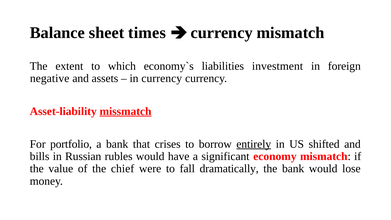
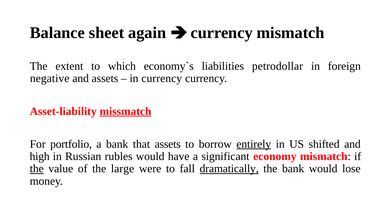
times: times -> again (147, 33)
investment: investment -> petrodollar (277, 66)
that crises: crises -> assets (168, 144)
bills: bills -> high (40, 156)
the underline: none -> present (37, 169)
chief: chief -> large (123, 169)
dramatically underline: none -> present (229, 169)
